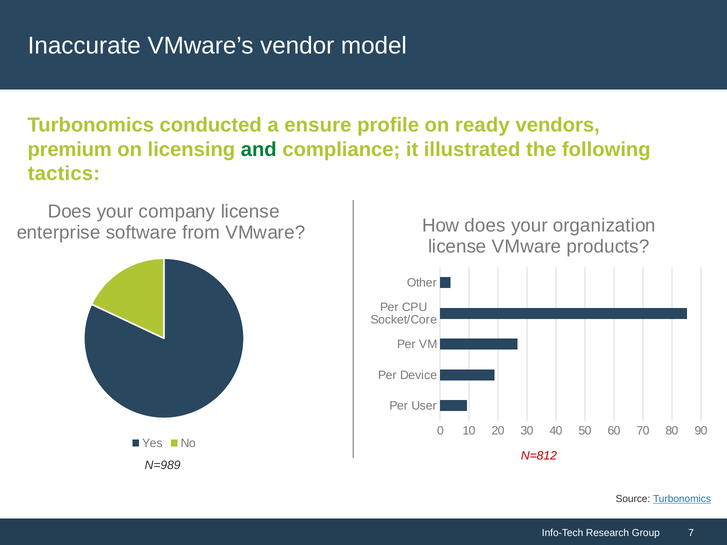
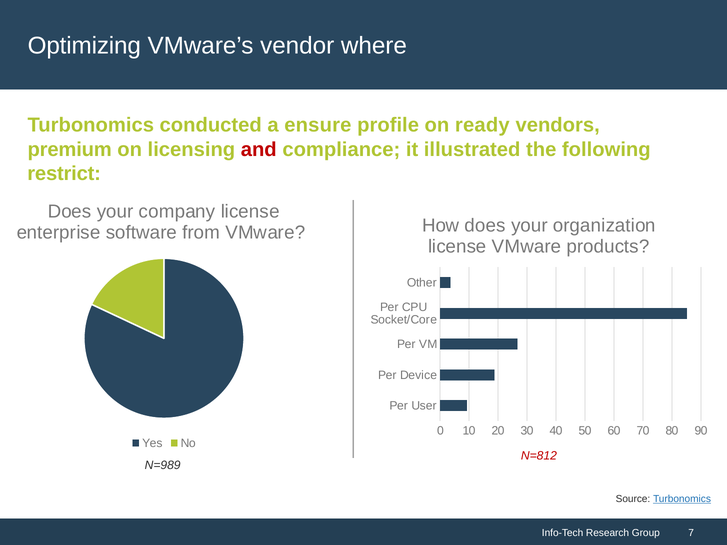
Inaccurate: Inaccurate -> Optimizing (84, 46)
model: model -> where (374, 46)
and colour: green -> red (259, 150)
tactics: tactics -> restrict (64, 174)
